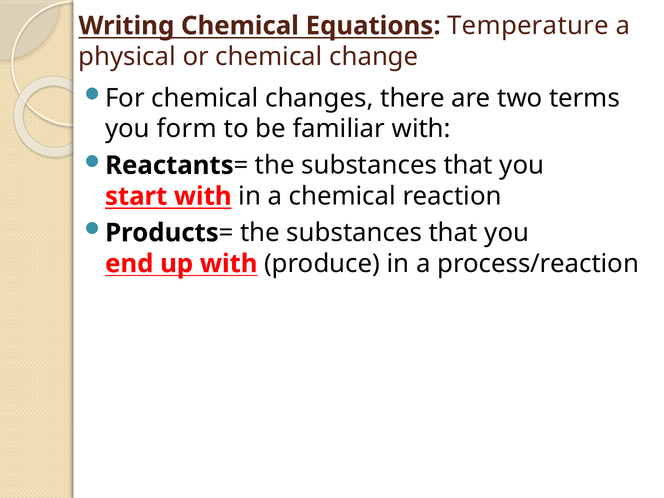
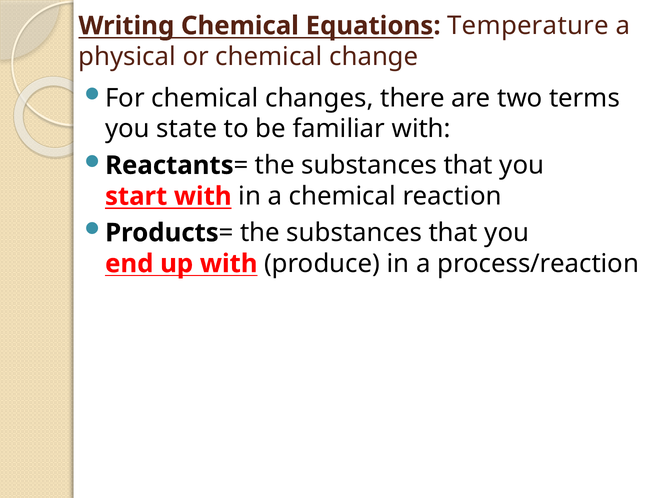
form: form -> state (187, 129)
